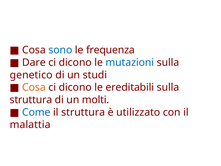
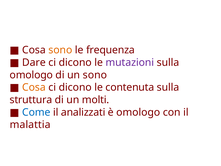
sono colour: blue -> orange (60, 50)
mutazioni colour: blue -> purple (130, 62)
genetico: genetico -> omologo (31, 75)
un studi: studi -> sono (95, 75)
ereditabili: ereditabili -> contenuta (130, 87)
il struttura: struttura -> analizzati (83, 112)
è utilizzato: utilizzato -> omologo (138, 112)
